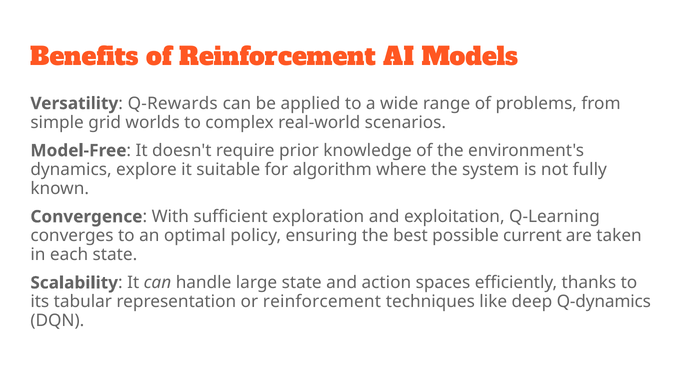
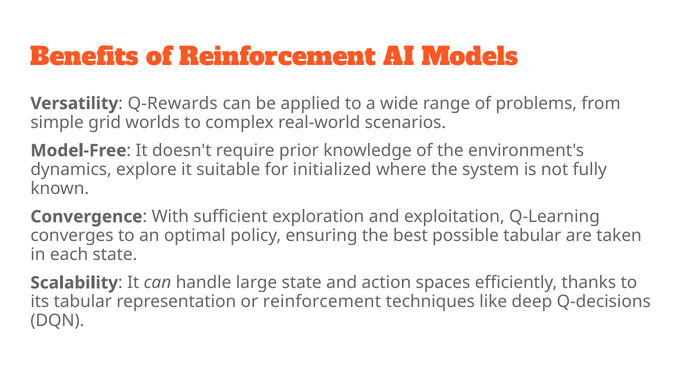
algorithm: algorithm -> initialized (332, 170)
possible current: current -> tabular (532, 236)
Q-dynamics: Q-dynamics -> Q-decisions (604, 302)
